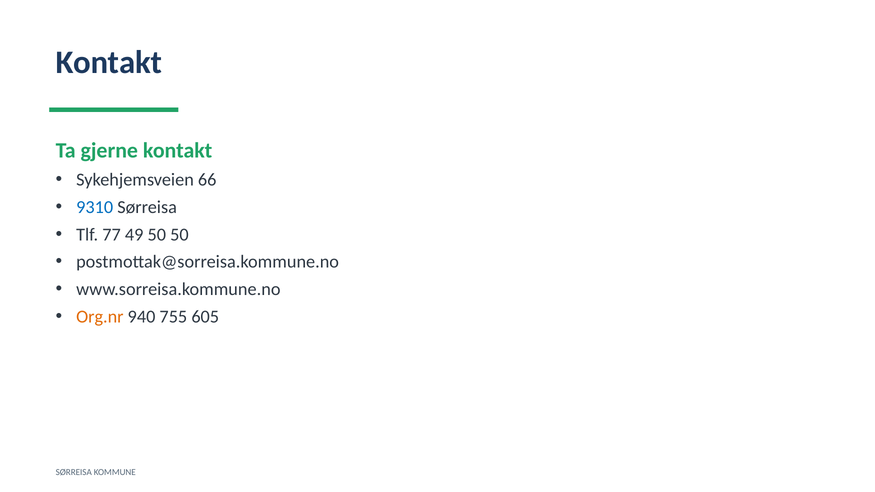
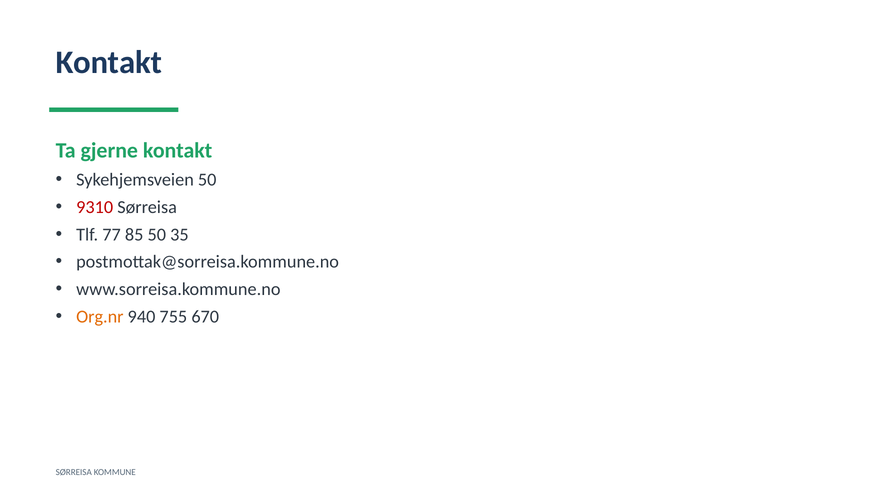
Sykehjemsveien 66: 66 -> 50 (207, 180)
9310 colour: blue -> red (95, 207)
49: 49 -> 85 (134, 235)
50 50: 50 -> 35 (179, 235)
605: 605 -> 670 (205, 317)
